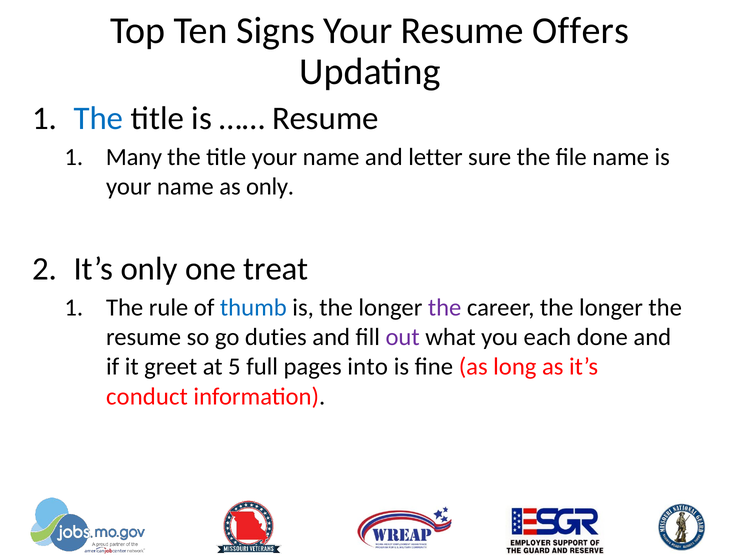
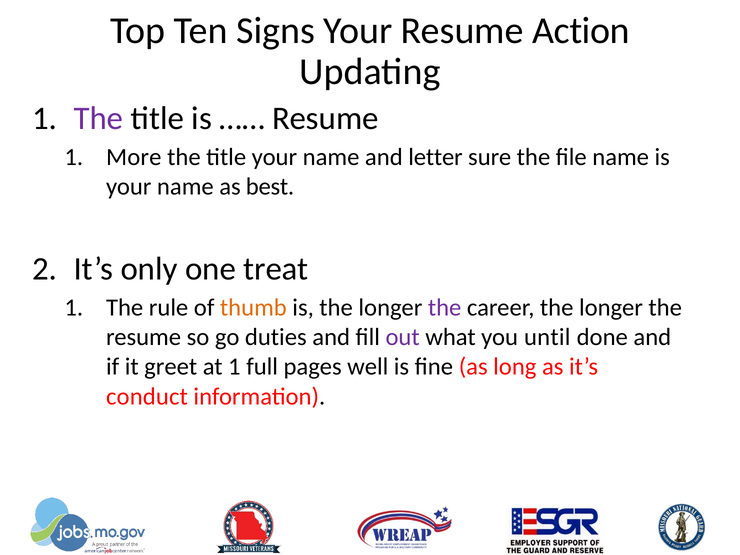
Offers: Offers -> Action (581, 31)
The colour: blue -> purple (99, 118)
Many: Many -> More (134, 157)
as only: only -> best (270, 187)
thumb colour: blue -> orange (253, 308)
each: each -> until (547, 337)
at 5: 5 -> 1 (234, 367)
into: into -> well (368, 367)
